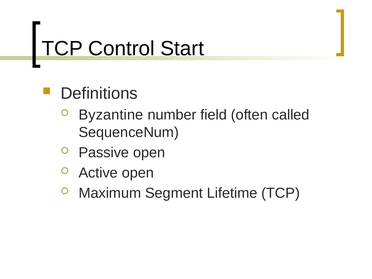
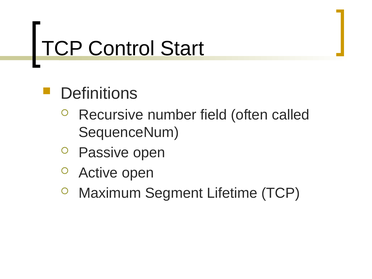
Byzantine: Byzantine -> Recursive (111, 115)
